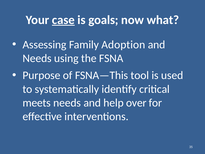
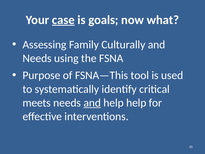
Adoption: Adoption -> Culturally (123, 45)
and underline: none -> present (92, 103)
help over: over -> help (136, 103)
